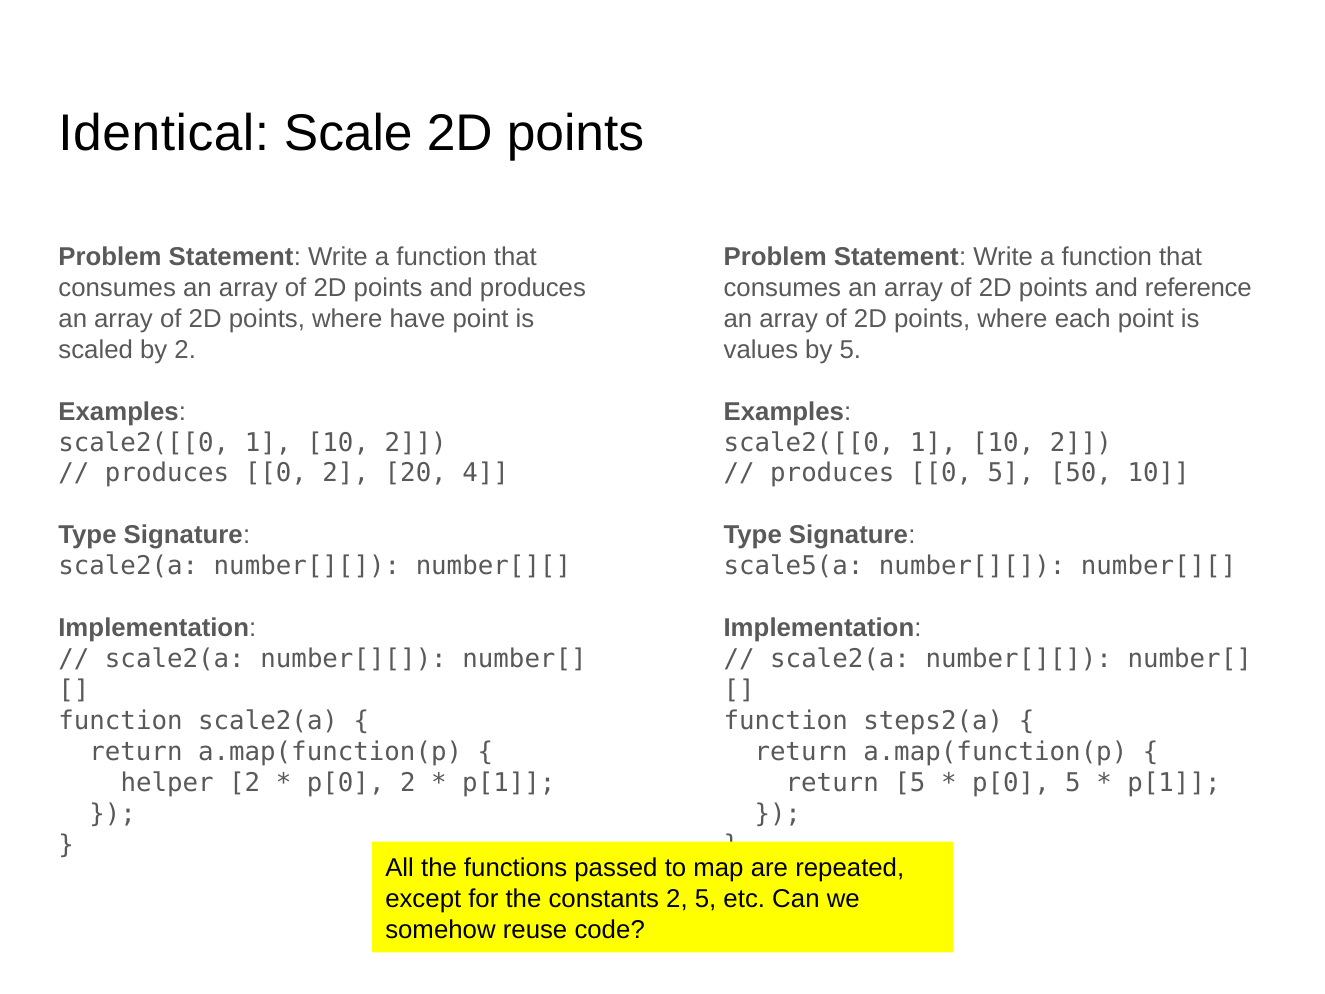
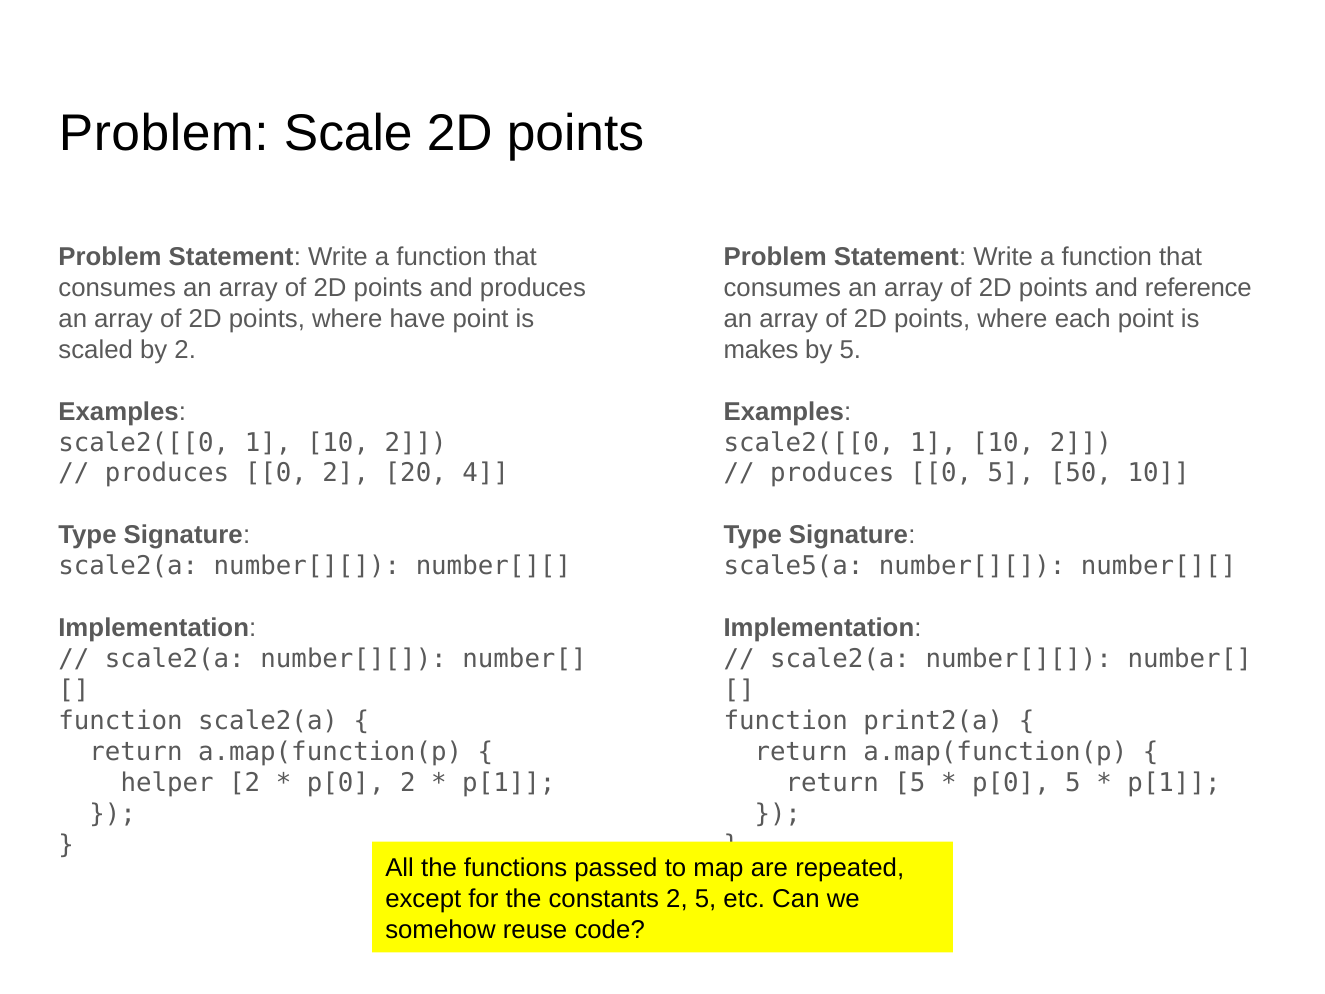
Identical: Identical -> Problem (164, 134)
values: values -> makes (761, 350)
steps2(a: steps2(a -> print2(a (933, 721)
